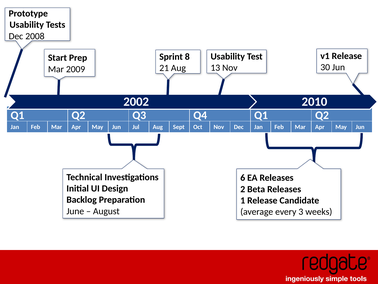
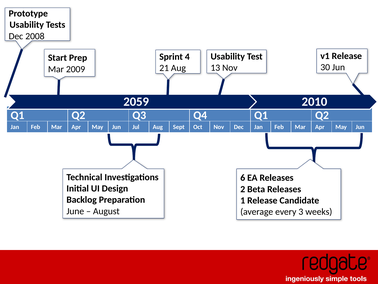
8: 8 -> 4 (187, 57)
2002: 2002 -> 2059 (136, 101)
